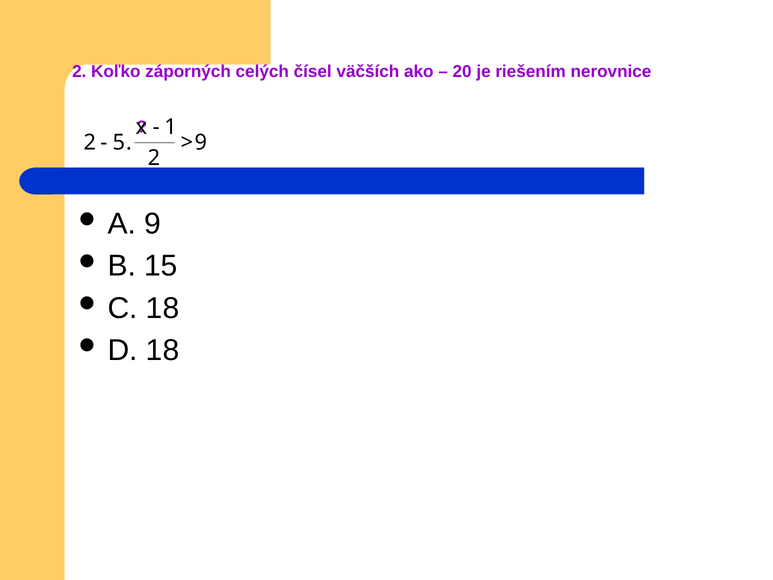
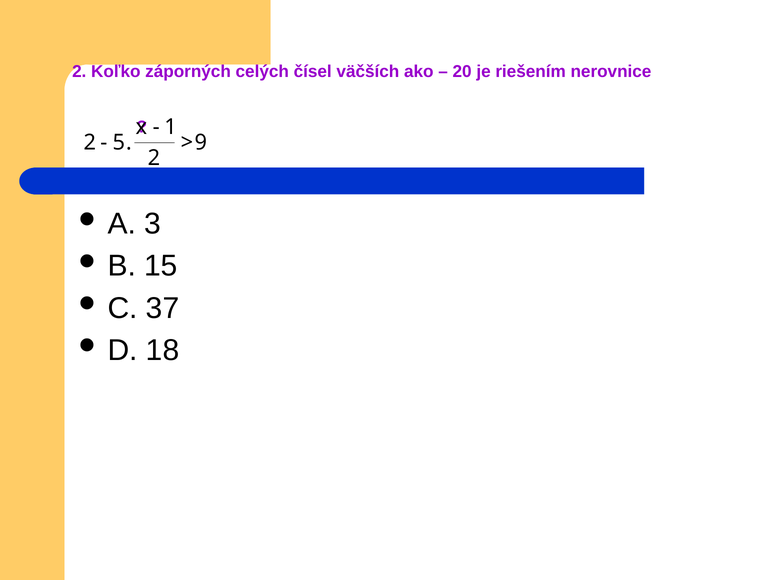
A 9: 9 -> 3 (152, 224)
C 18: 18 -> 37 (163, 308)
